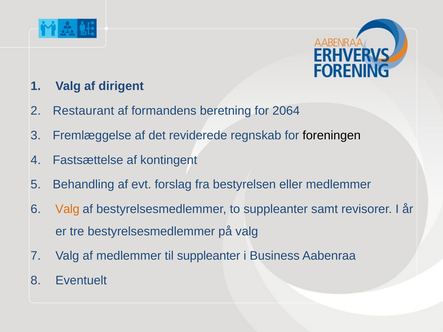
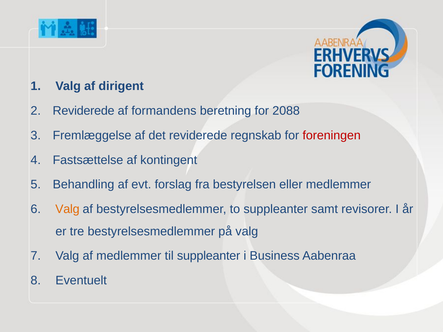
Restaurant: Restaurant -> Reviderede (84, 111)
2064: 2064 -> 2088 (286, 111)
foreningen colour: black -> red (332, 135)
